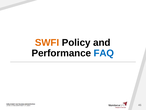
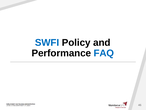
SWFI colour: orange -> blue (47, 42)
